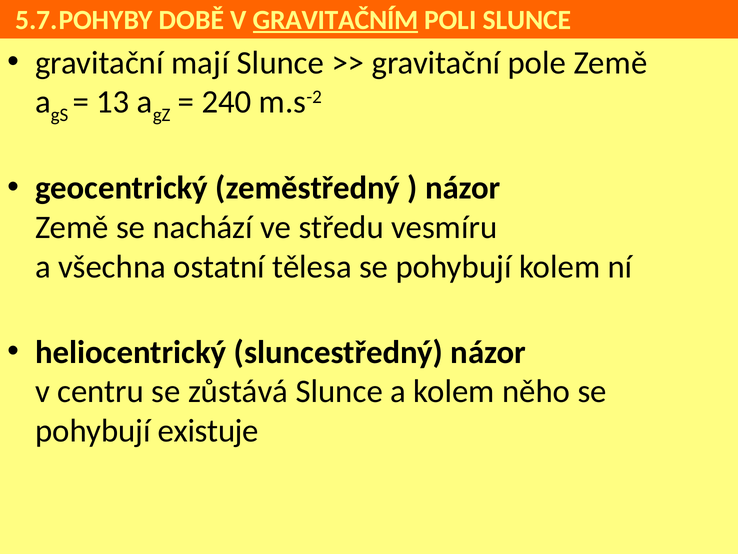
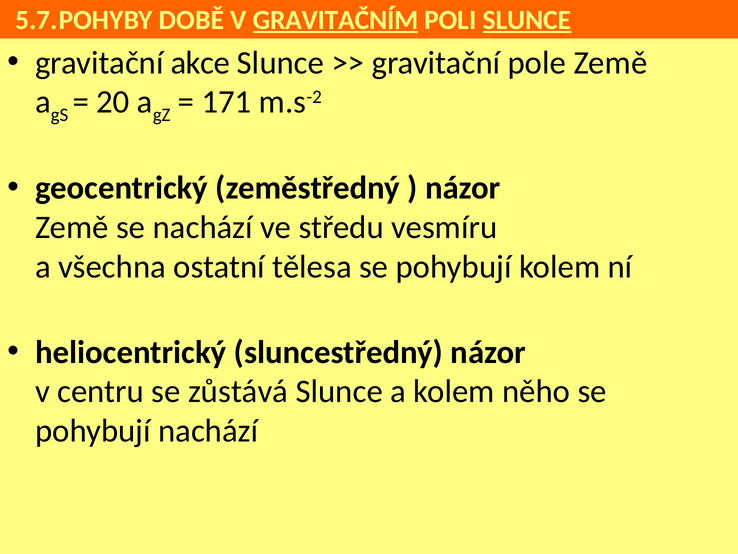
SLUNCE underline: none -> present (527, 20)
mají: mají -> akce (200, 63)
13: 13 -> 20 (113, 102)
240: 240 -> 171 (227, 102)
pohybují existuje: existuje -> nachází (208, 431)
